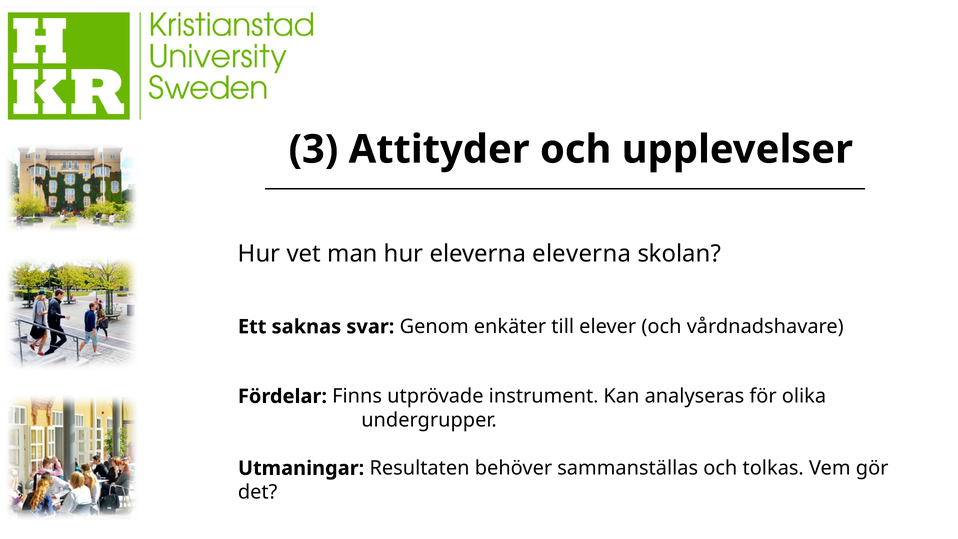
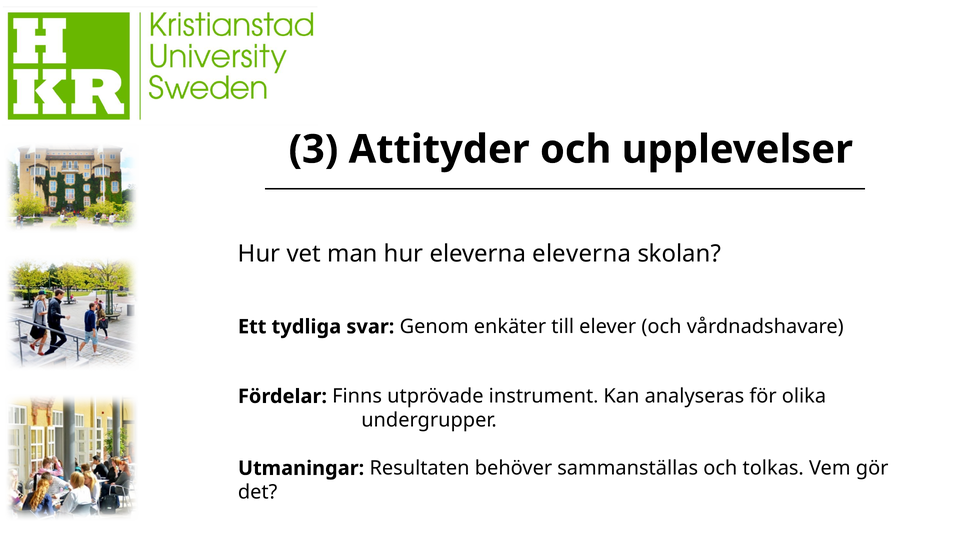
saknas: saknas -> tydliga (306, 327)
